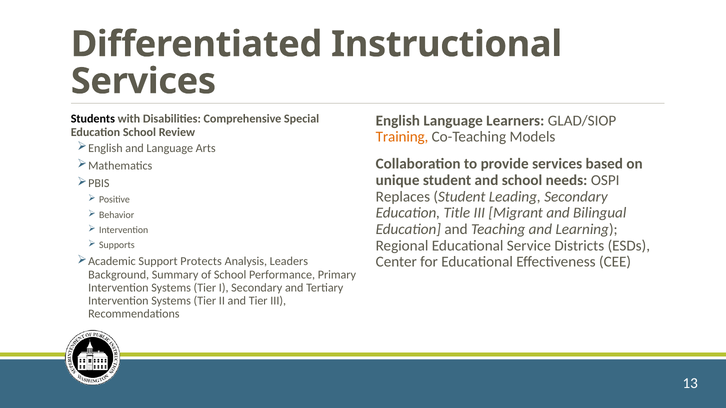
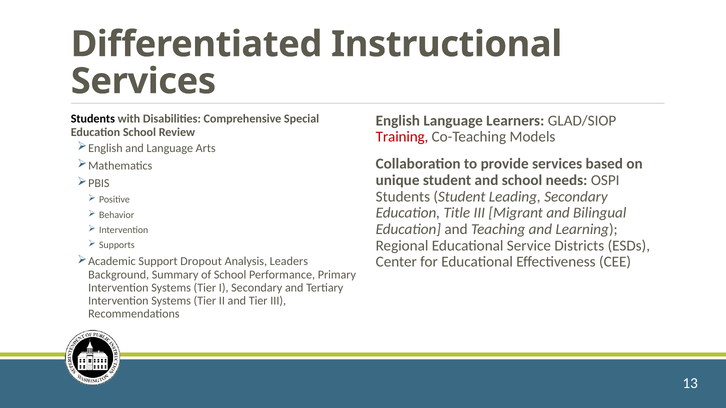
Training colour: orange -> red (402, 137)
Replaces: Replaces -> Students (403, 197)
Protects: Protects -> Dropout (201, 262)
